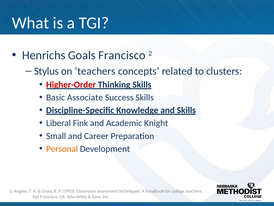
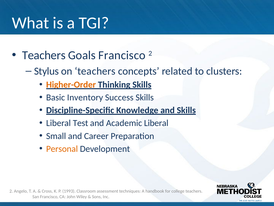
Henrichs: Henrichs -> Teachers (44, 55)
Higher-Order colour: red -> orange (71, 85)
Associate: Associate -> Inventory (85, 97)
Fink: Fink -> Test (80, 123)
Academic Knight: Knight -> Liberal (156, 123)
